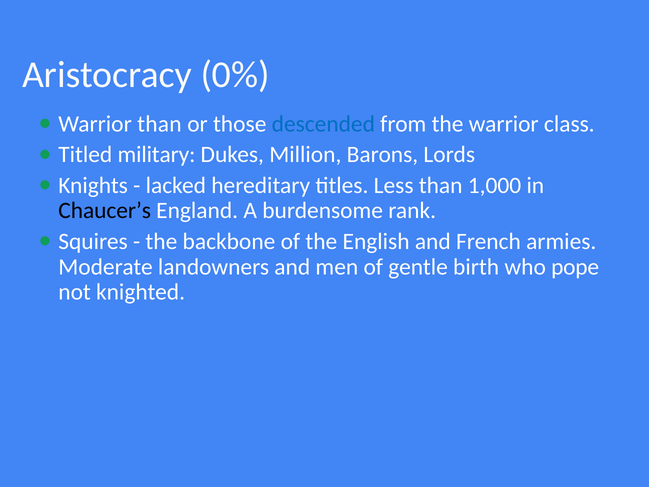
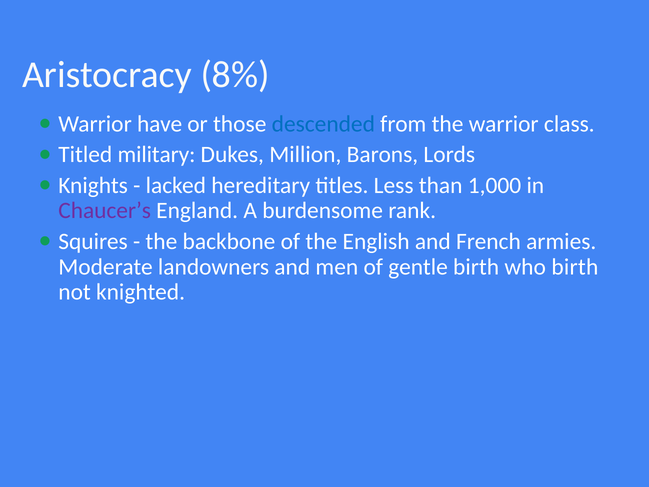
0%: 0% -> 8% (235, 74)
Warrior than: than -> have (160, 124)
Chaucer’s colour: black -> purple (105, 211)
who pope: pope -> birth (575, 267)
